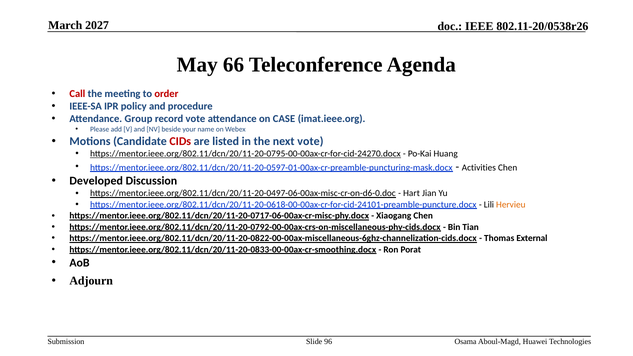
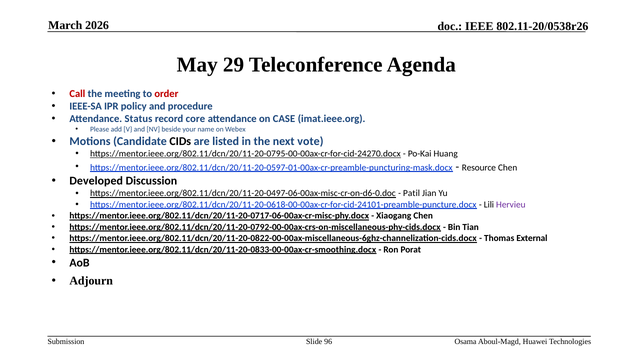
2027: 2027 -> 2026 (97, 25)
66: 66 -> 29 (234, 65)
Group: Group -> Status (139, 119)
record vote: vote -> core (195, 119)
CIDs colour: red -> black (180, 141)
Activities: Activities -> Resource (479, 168)
Hart: Hart -> Patil (412, 193)
Hervieu colour: orange -> purple (511, 205)
